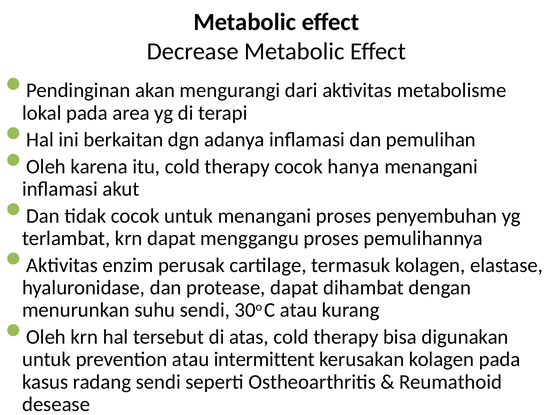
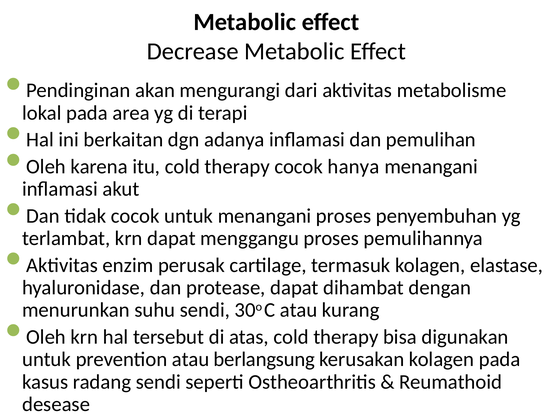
intermittent: intermittent -> berlangsung (264, 359)
